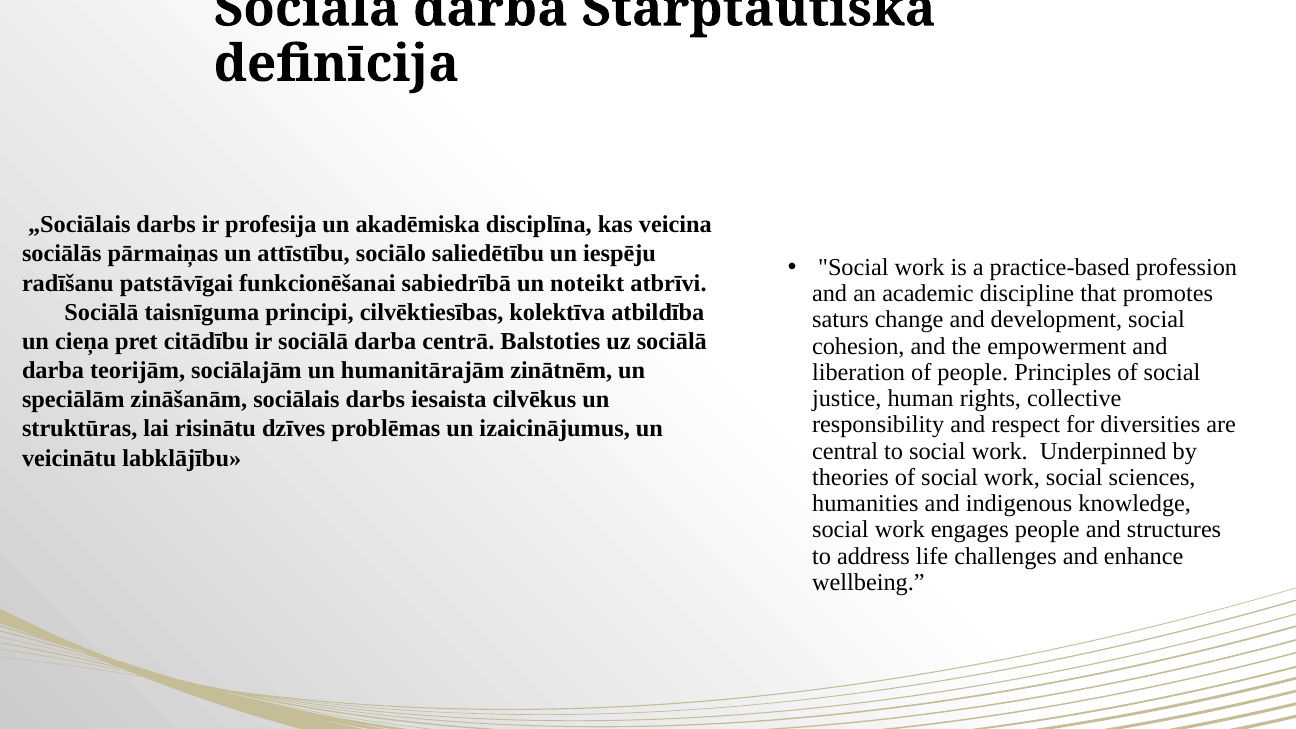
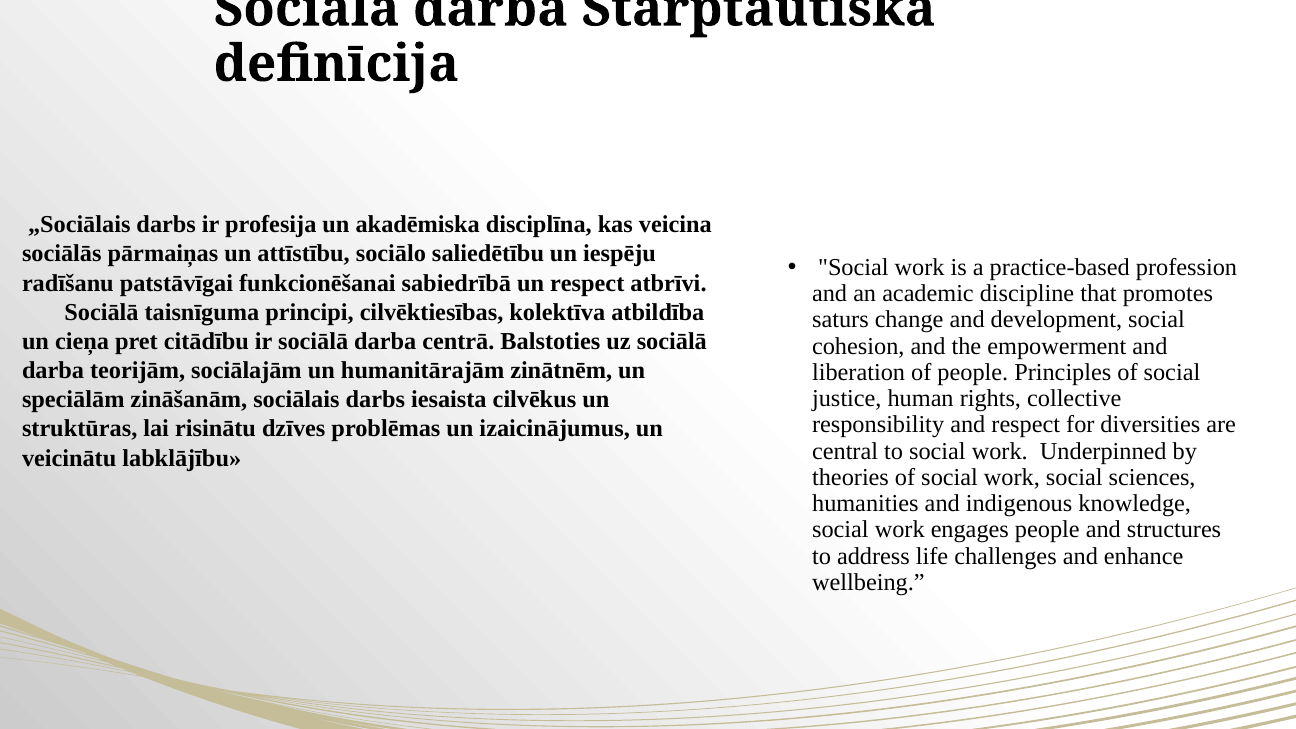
un noteikt: noteikt -> respect (587, 283)
